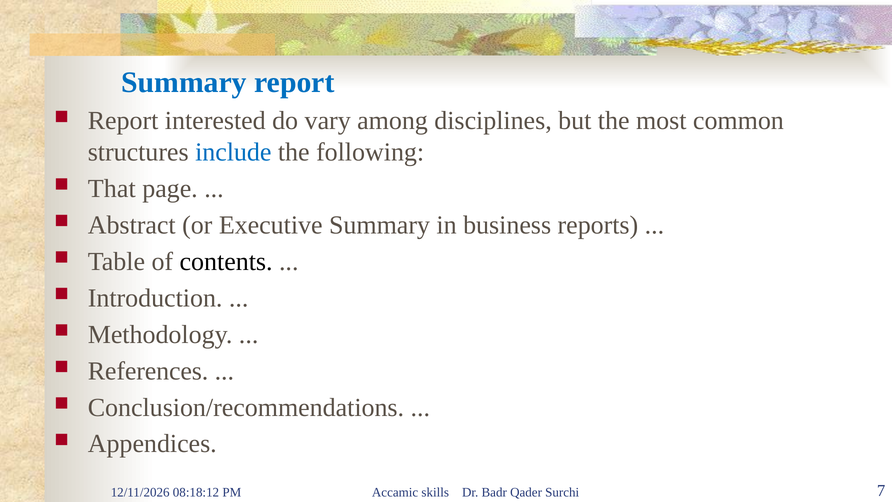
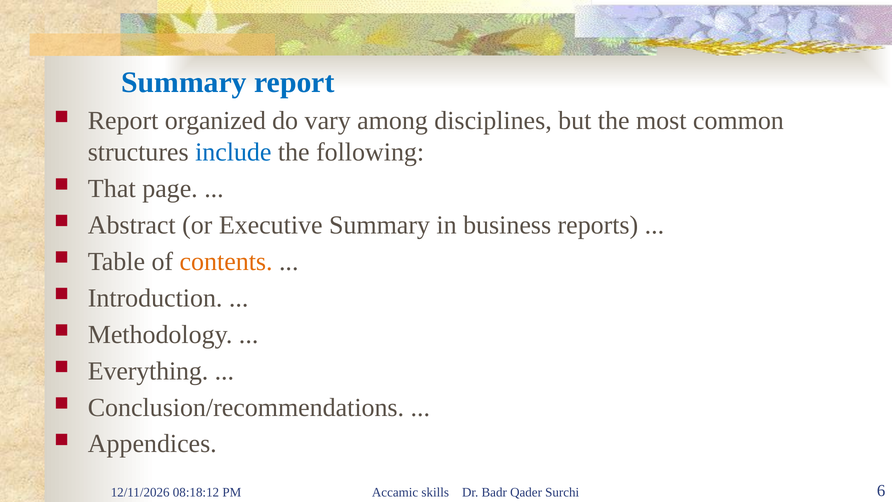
interested: interested -> organized (215, 121)
contents colour: black -> orange (226, 261)
References: References -> Everything (148, 371)
7: 7 -> 6 (881, 490)
